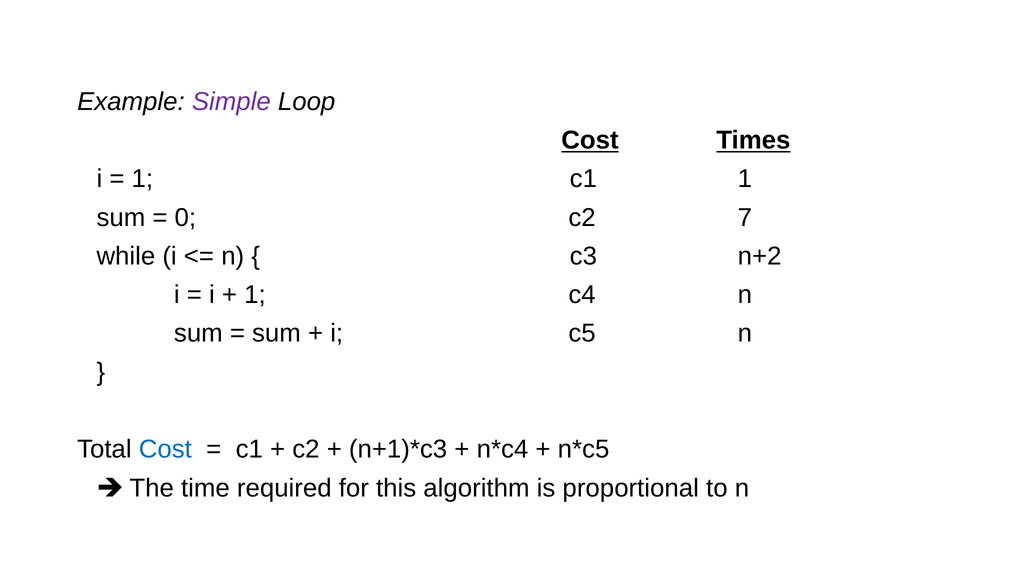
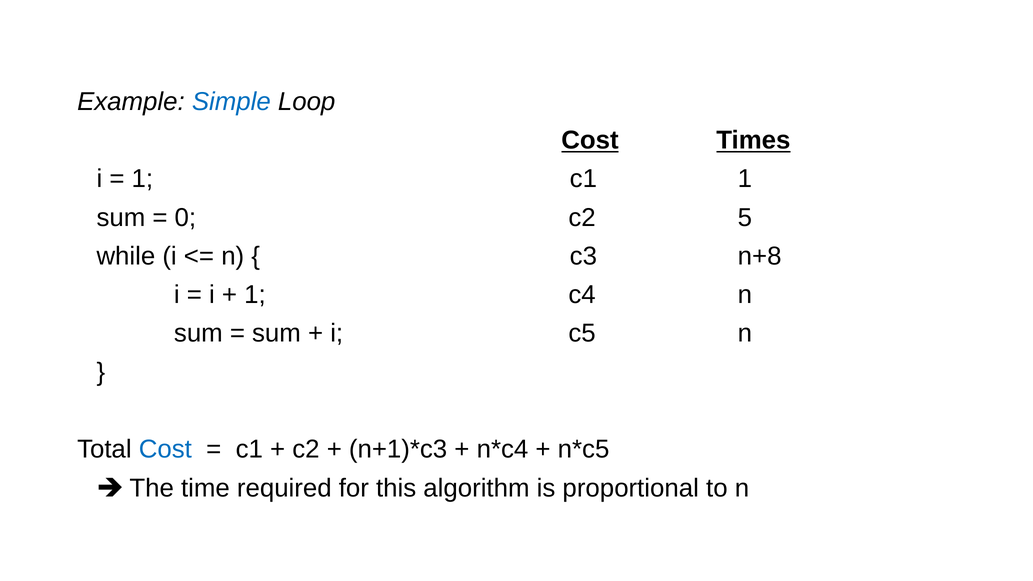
Simple colour: purple -> blue (231, 102)
7: 7 -> 5 (745, 218)
n+2: n+2 -> n+8 (760, 256)
